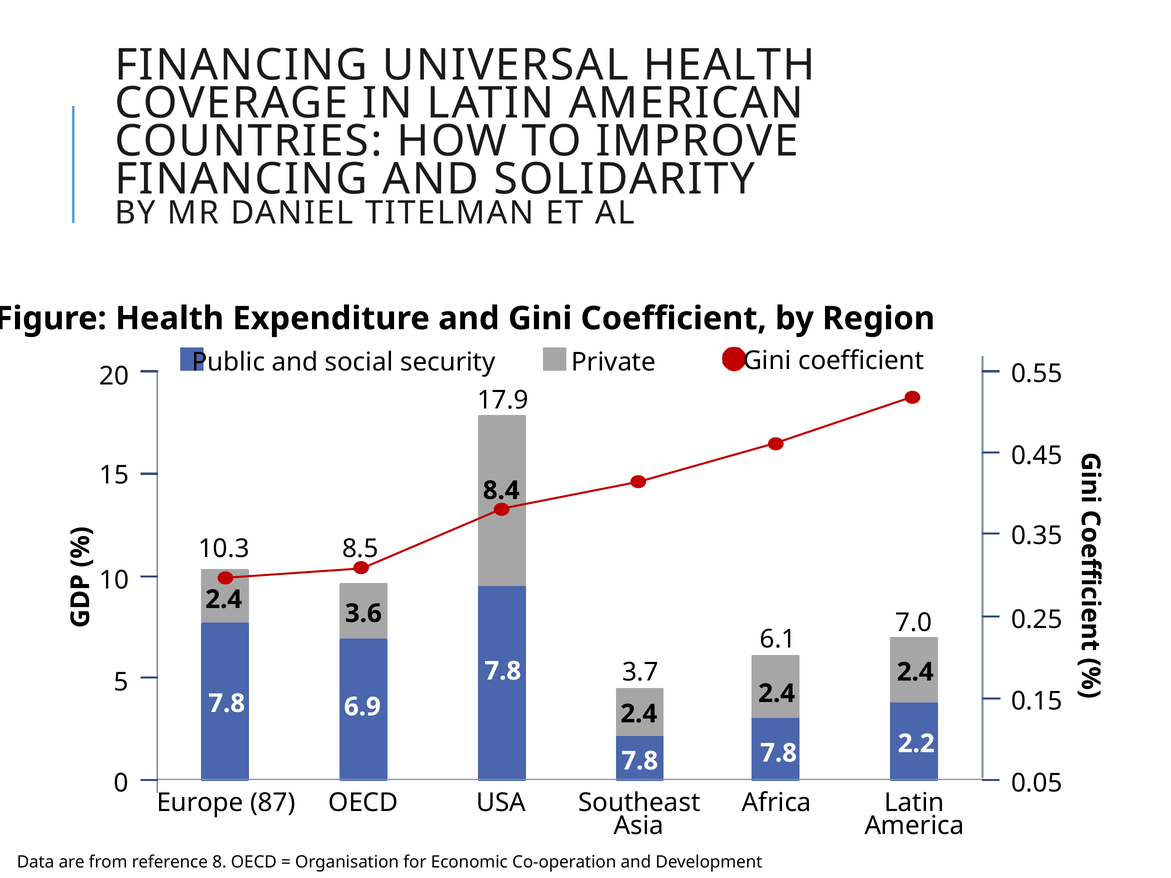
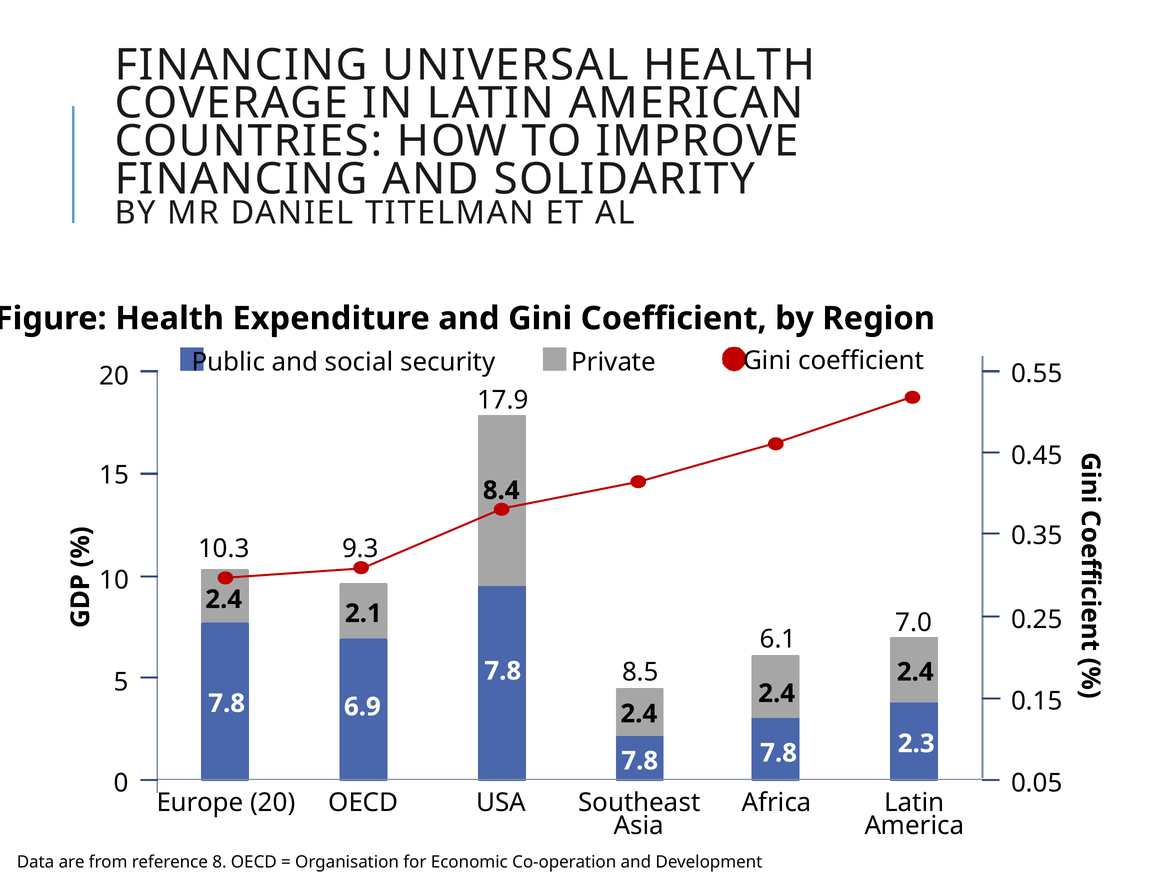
8.5: 8.5 -> 9.3 (360, 549)
3.6: 3.6 -> 2.1 (363, 614)
3.7: 3.7 -> 8.5 (640, 672)
2.2: 2.2 -> 2.3 (916, 744)
Europe 87: 87 -> 20 (273, 803)
